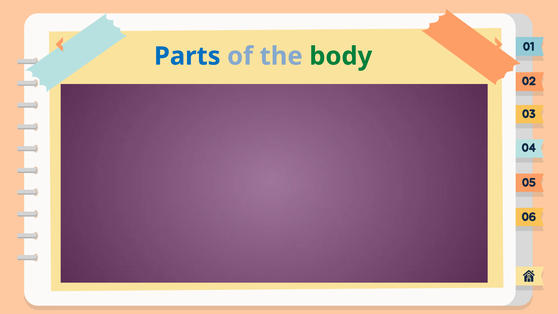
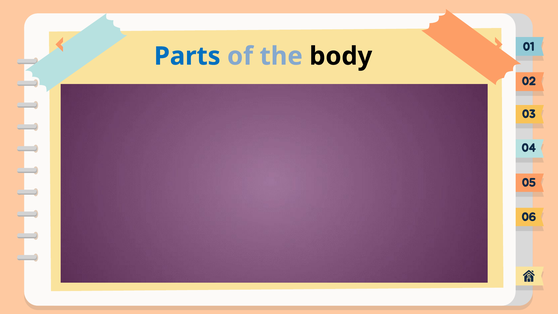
body colour: green -> black (341, 56)
